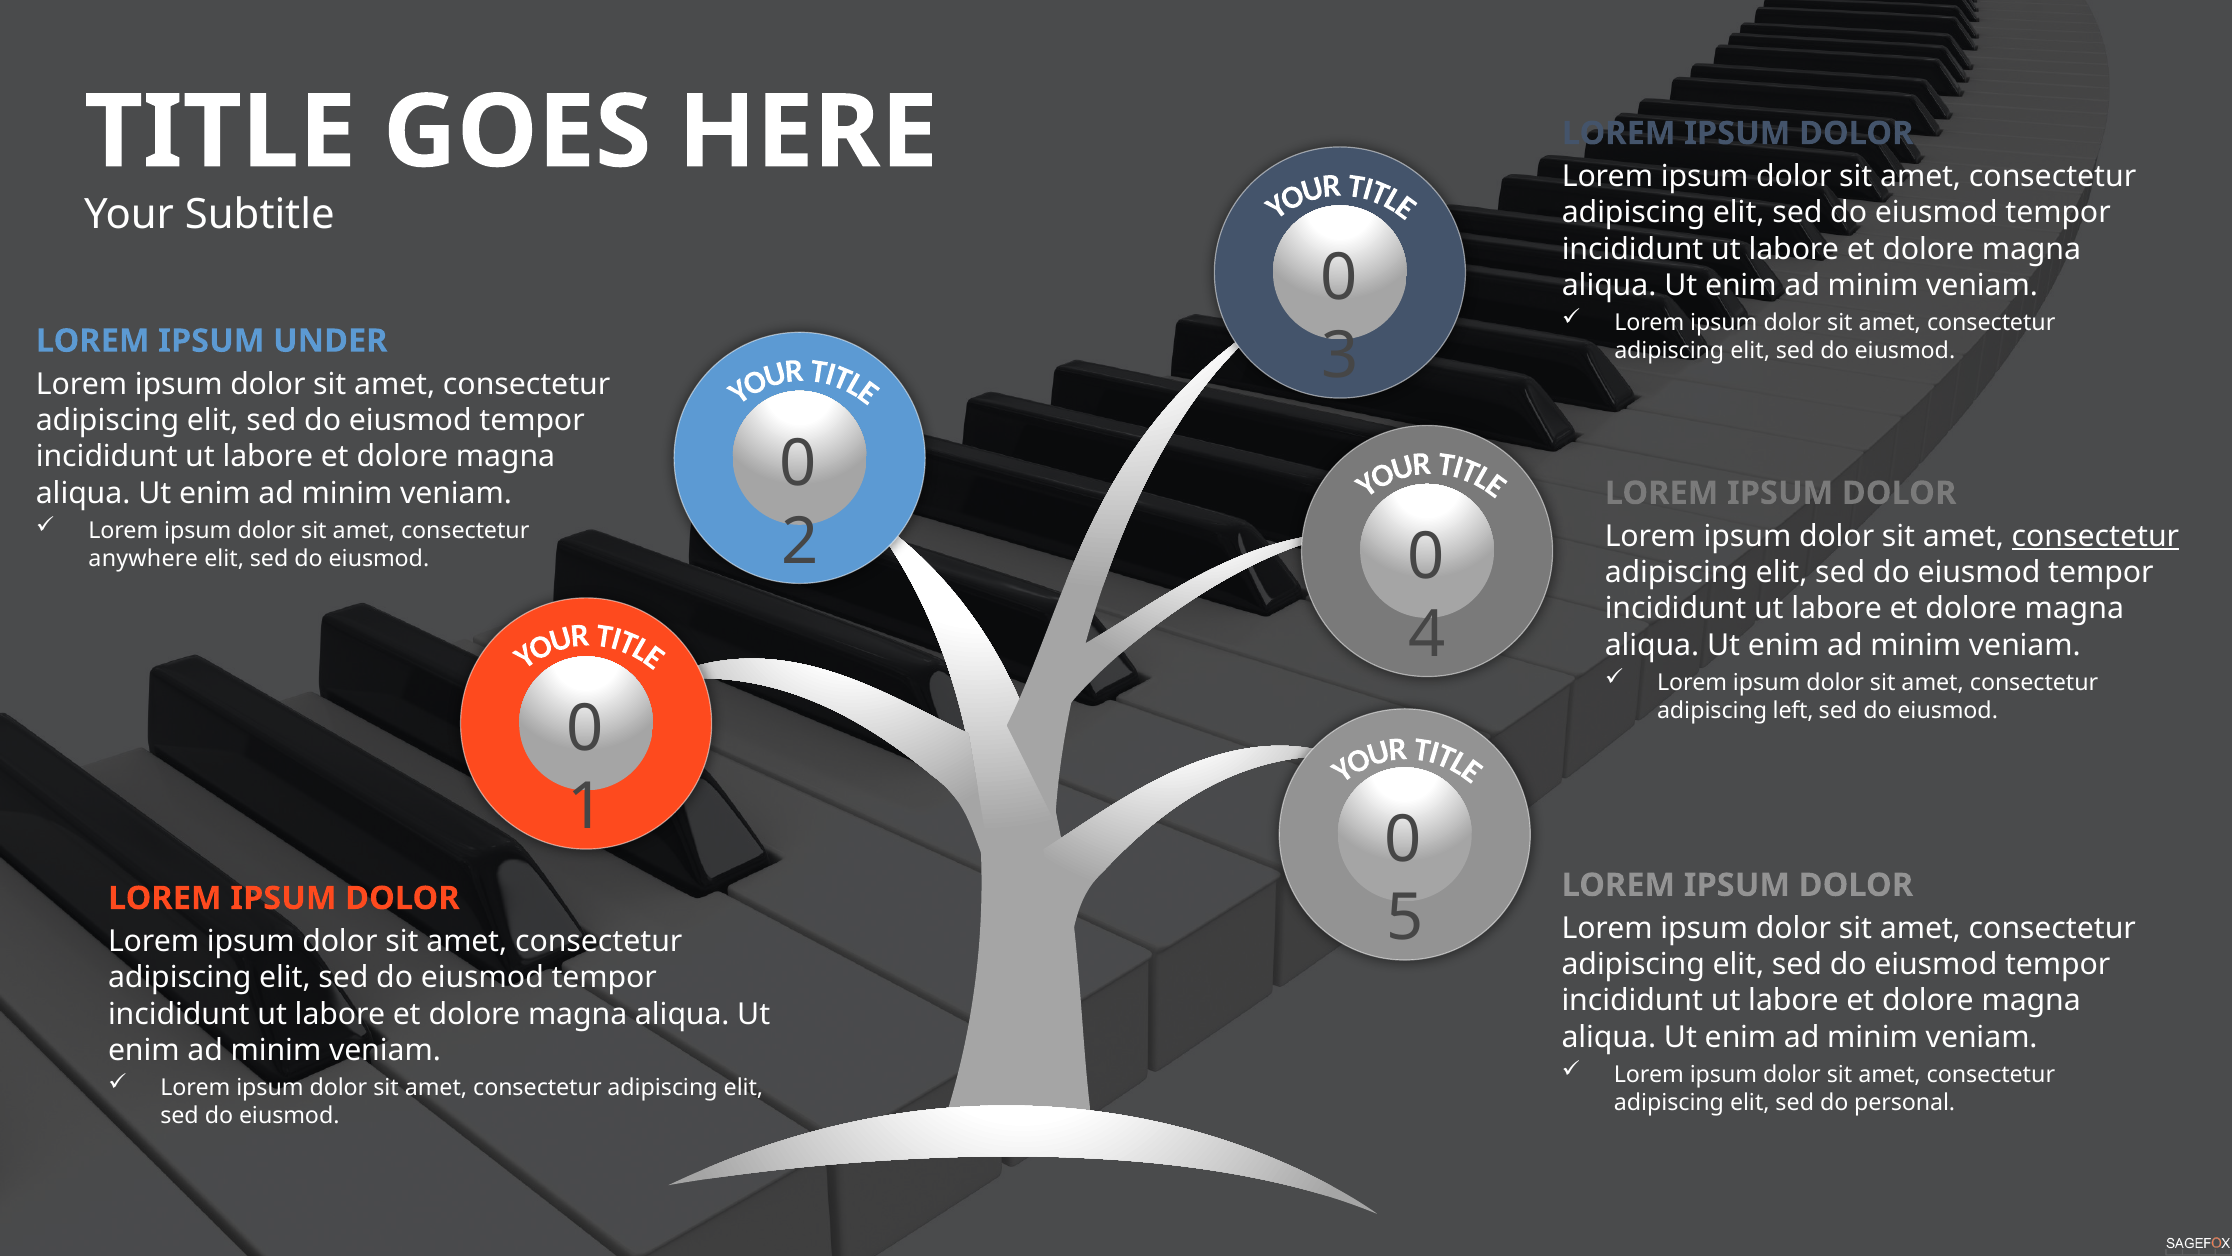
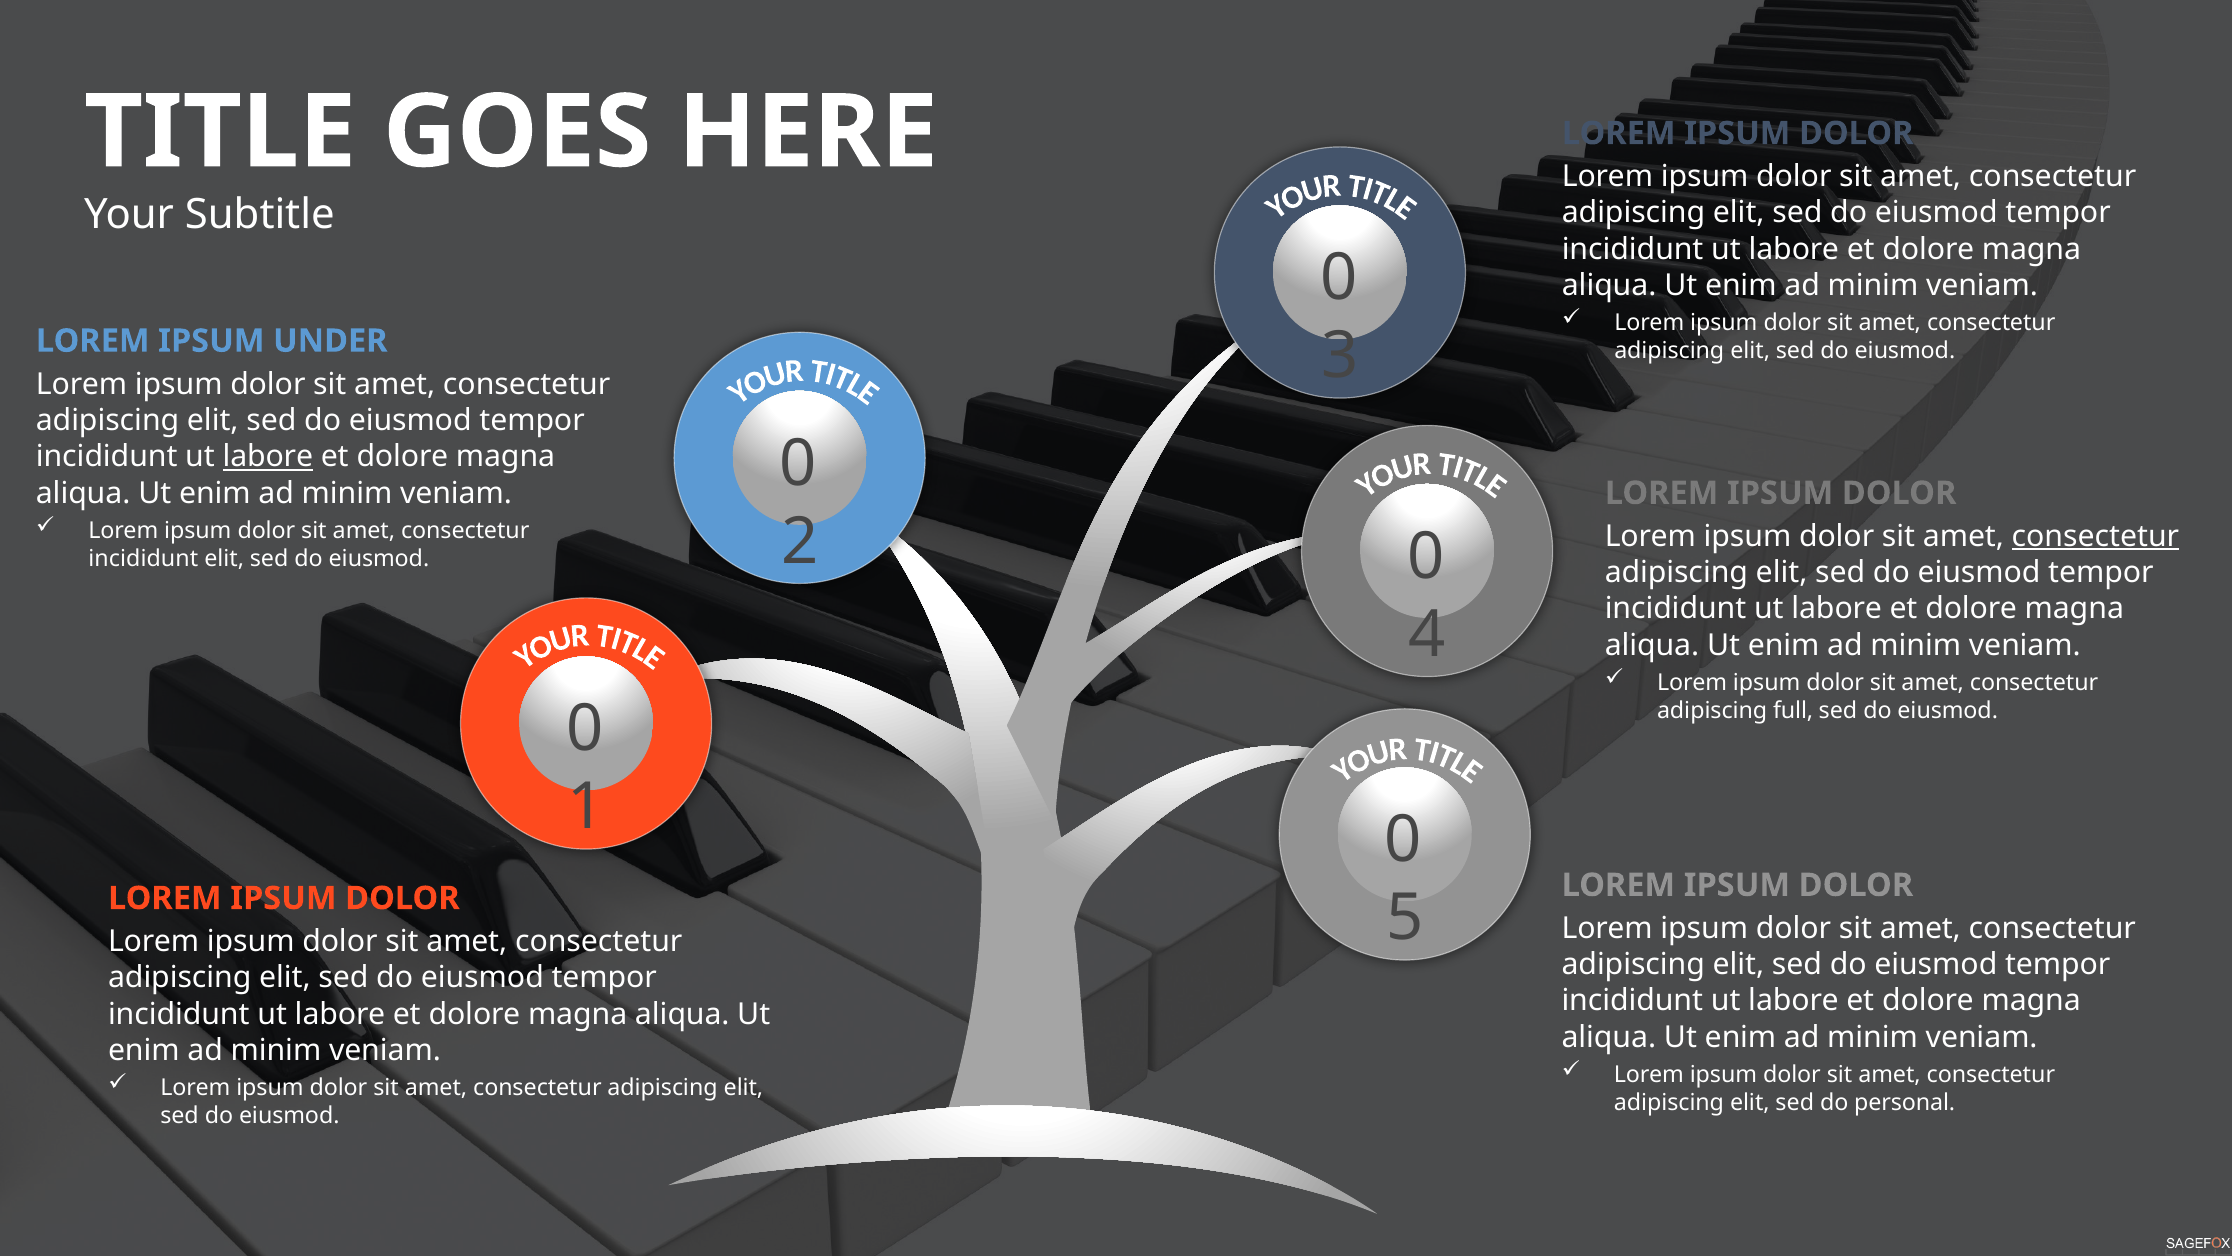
labore underline: none -> present (268, 457)
anywhere: anywhere -> incididunt (143, 558)
left: left -> full (1793, 710)
